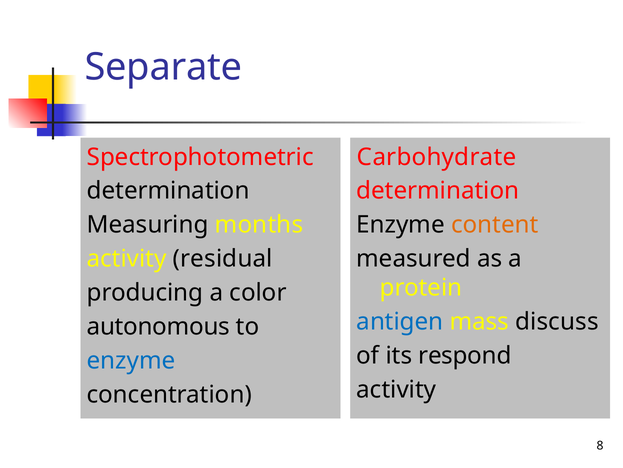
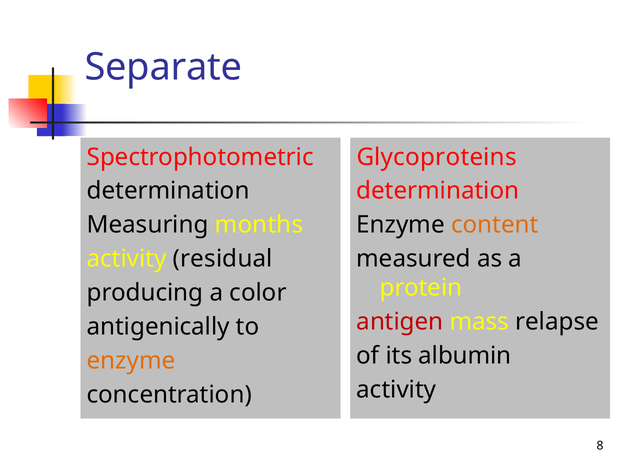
Carbohydrate: Carbohydrate -> Glycoproteins (437, 157)
antigen colour: blue -> red (400, 321)
discuss: discuss -> relapse (557, 321)
autonomous: autonomous -> antigenically (158, 326)
respond: respond -> albumin (465, 355)
enzyme colour: blue -> orange (131, 360)
